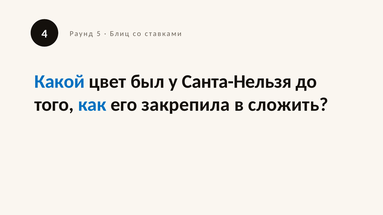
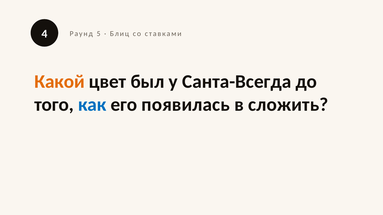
Какой colour: blue -> orange (60, 82)
Санта-Нельзя: Санта-Нельзя -> Санта-Всегда (237, 82)
закрепила: закрепила -> появилась (186, 105)
